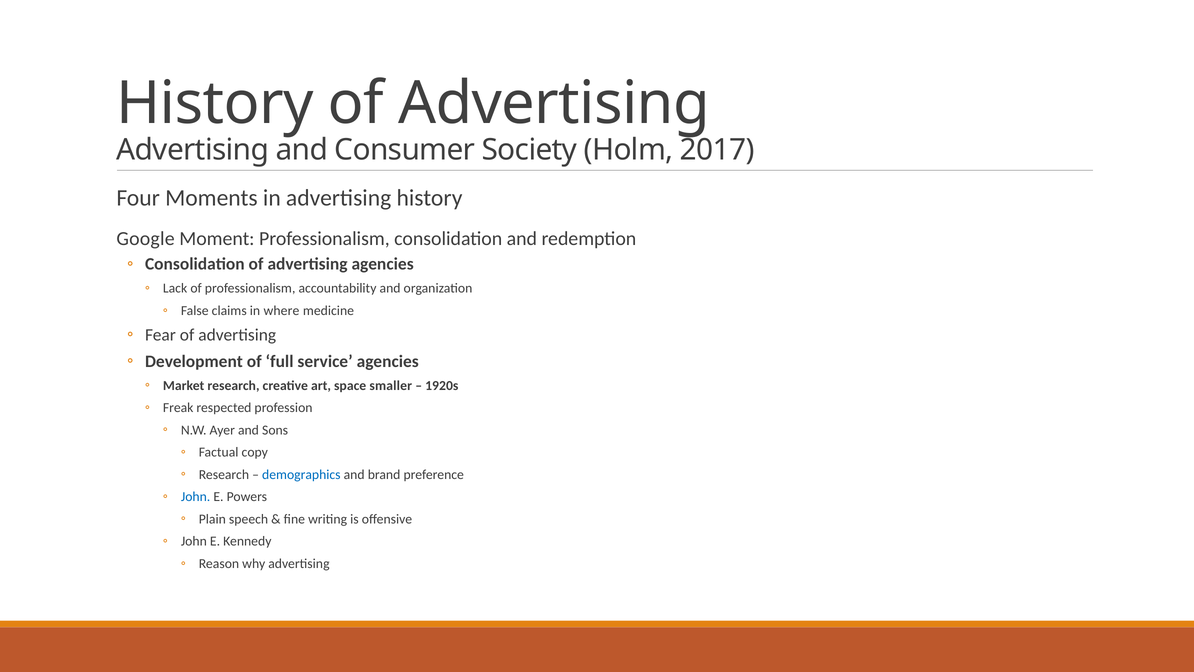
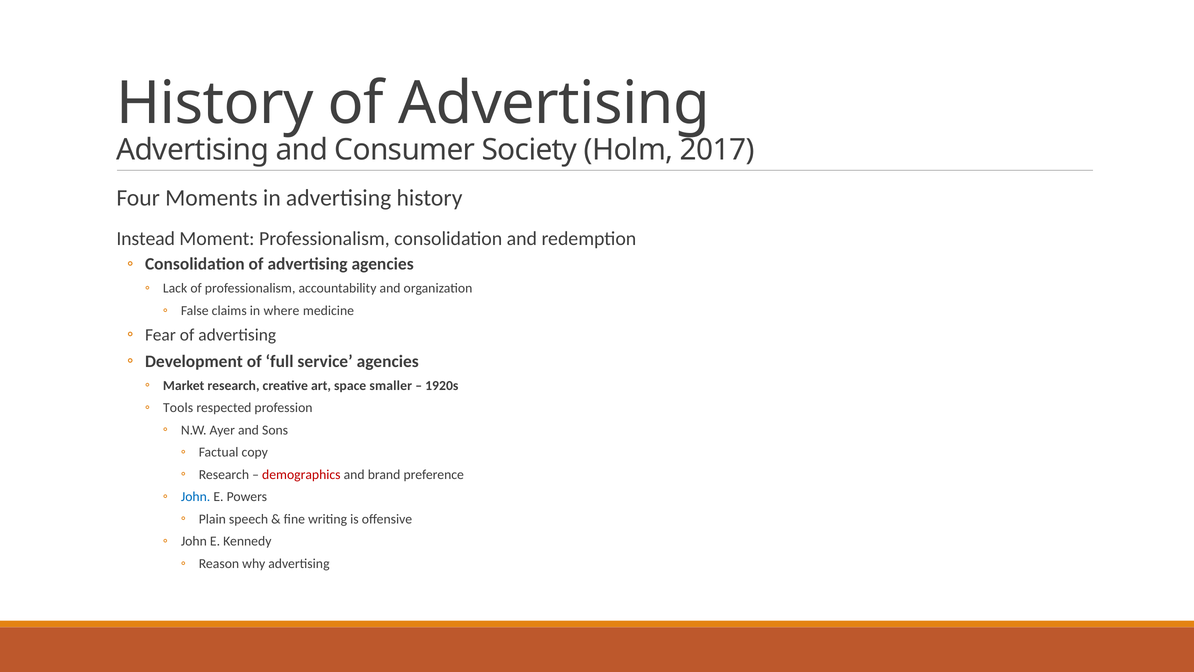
Google: Google -> Instead (146, 239)
Freak: Freak -> Tools (178, 408)
demographics colour: blue -> red (301, 474)
